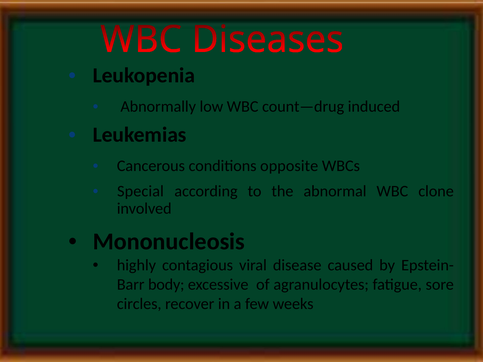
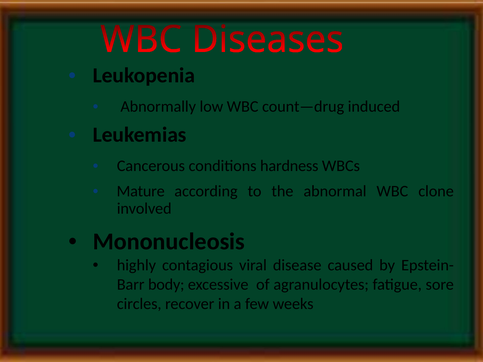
opposite: opposite -> hardness (289, 166)
Special: Special -> Mature (141, 191)
